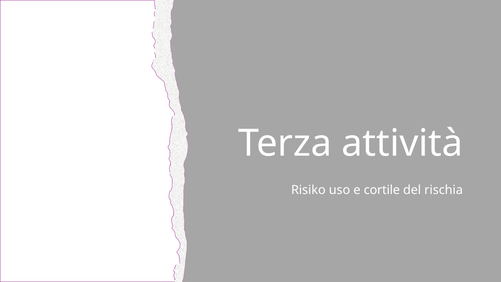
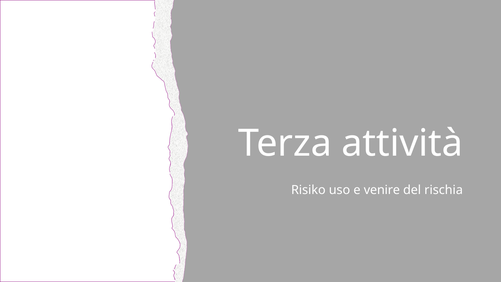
cortile: cortile -> venire (382, 190)
